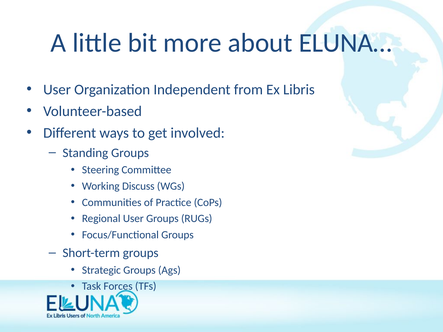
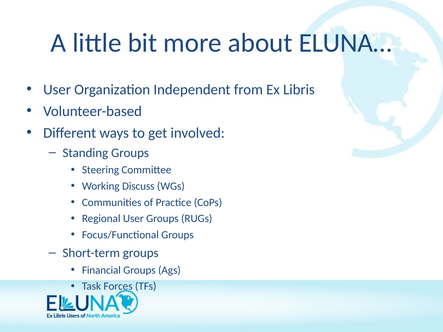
Strategic: Strategic -> Financial (101, 270)
